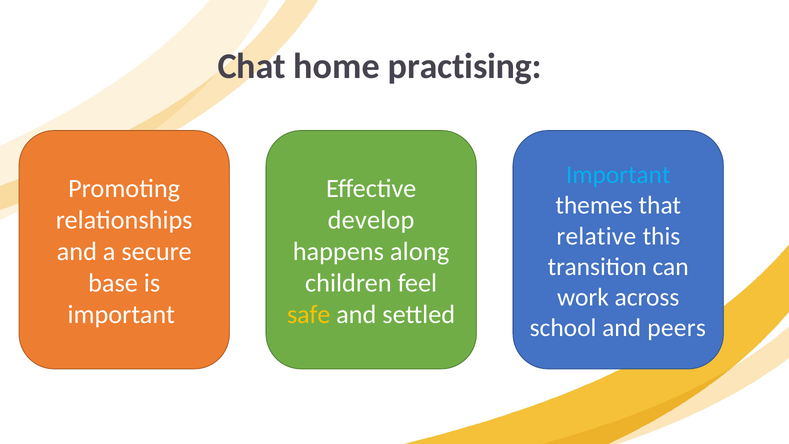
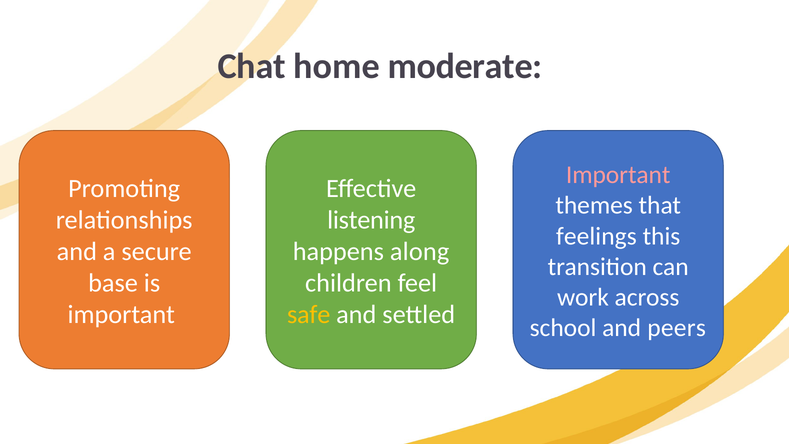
practising: practising -> moderate (465, 66)
Important colour: light blue -> pink (618, 175)
develop: develop -> listening (371, 220)
relative: relative -> feelings (596, 236)
